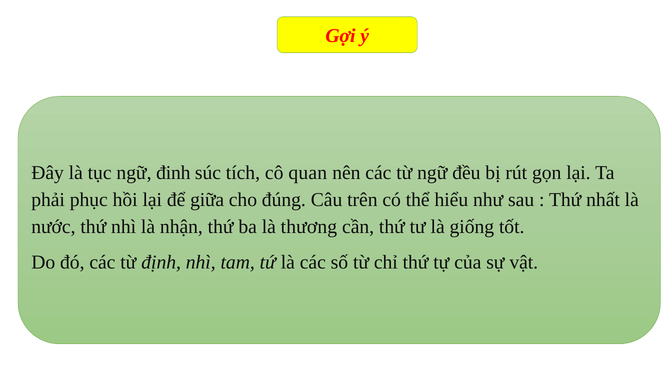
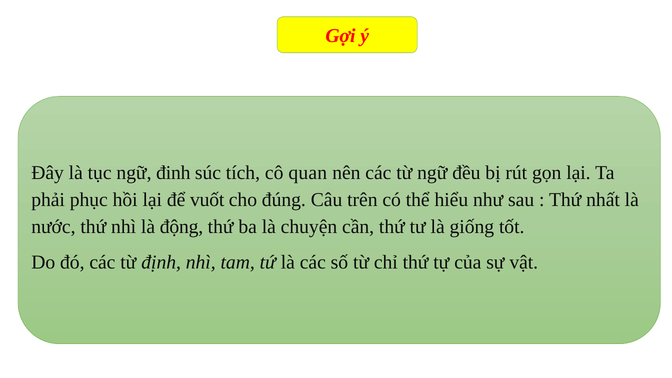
giữa: giữa -> vuốt (207, 200)
nhận: nhận -> động (182, 227)
thương: thương -> chuyện (309, 227)
